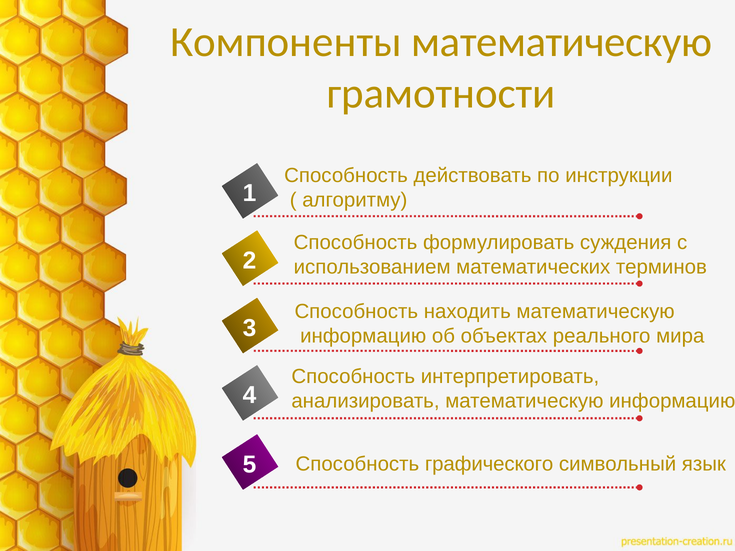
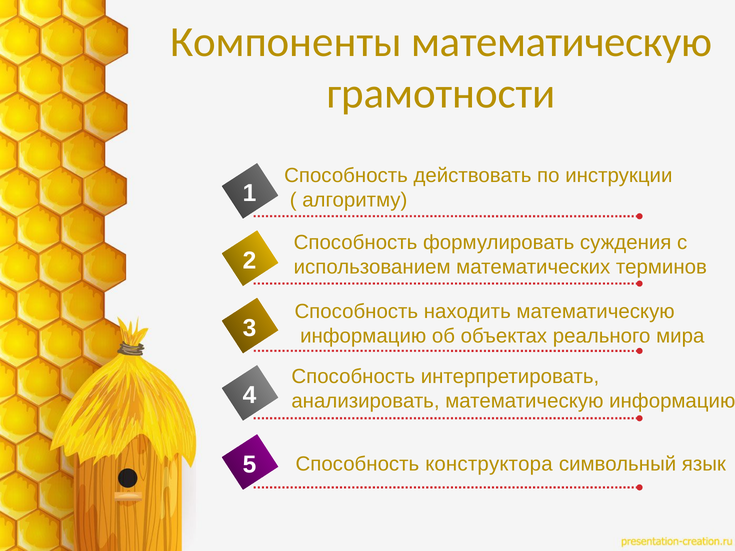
графического: графического -> конструктора (489, 464)
